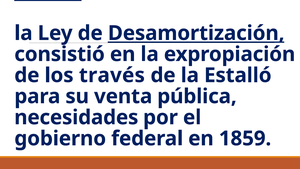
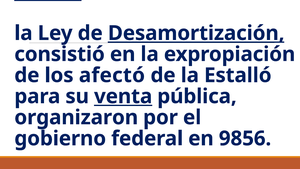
través: través -> afectó (112, 75)
venta underline: none -> present (123, 96)
necesidades: necesidades -> organizaron (76, 117)
1859: 1859 -> 9856 (245, 138)
